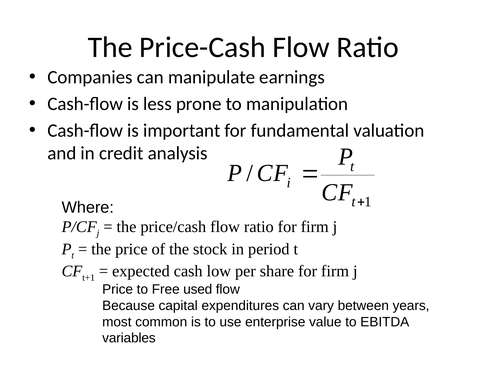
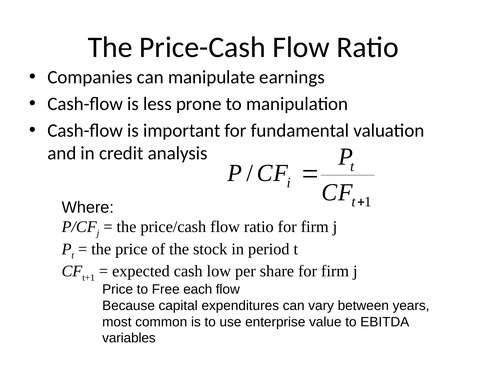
used: used -> each (198, 289)
